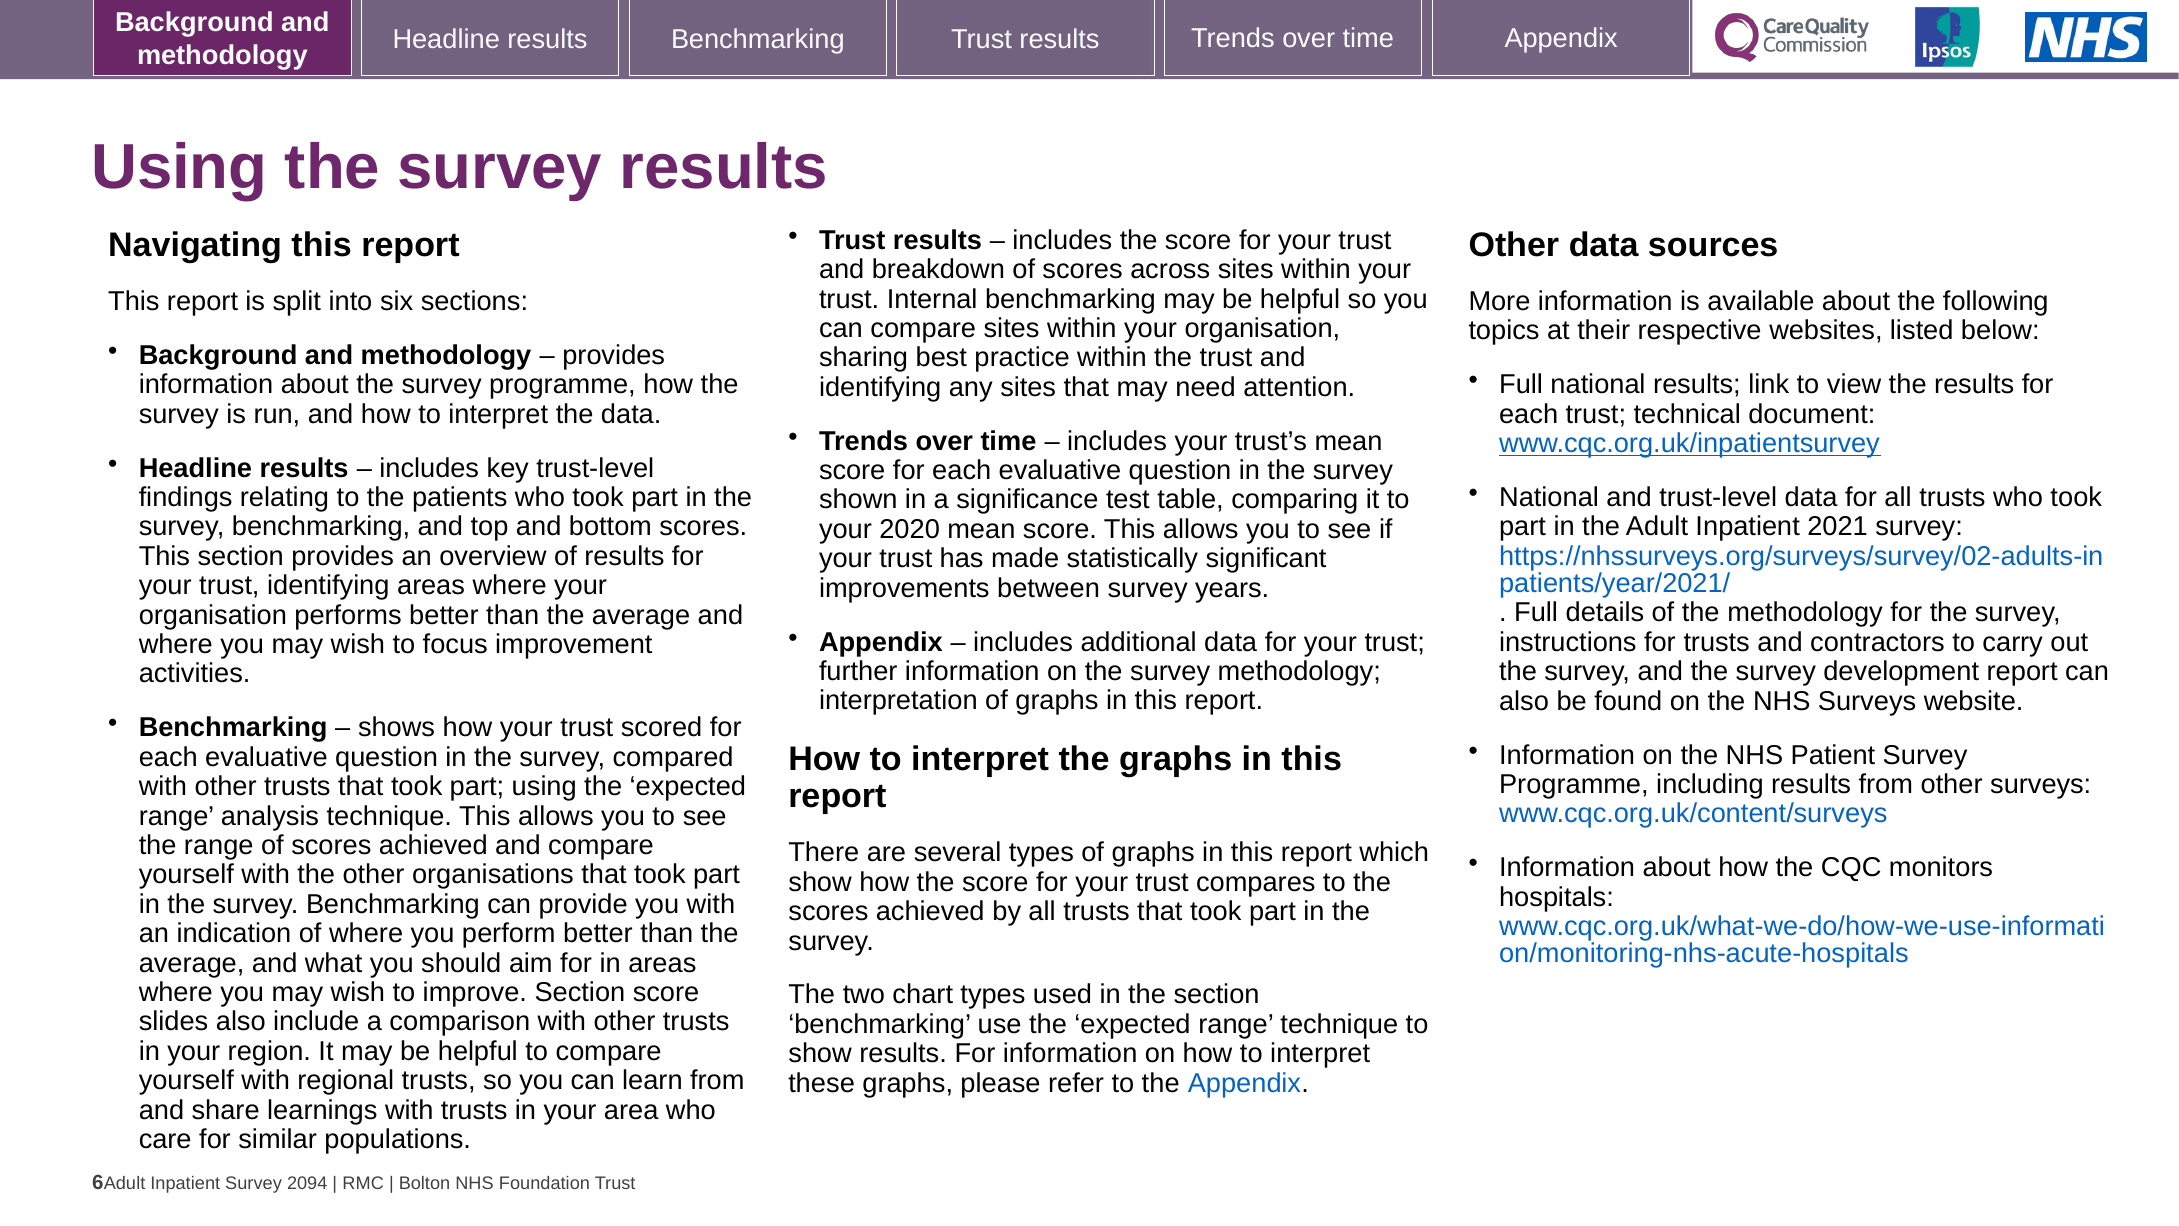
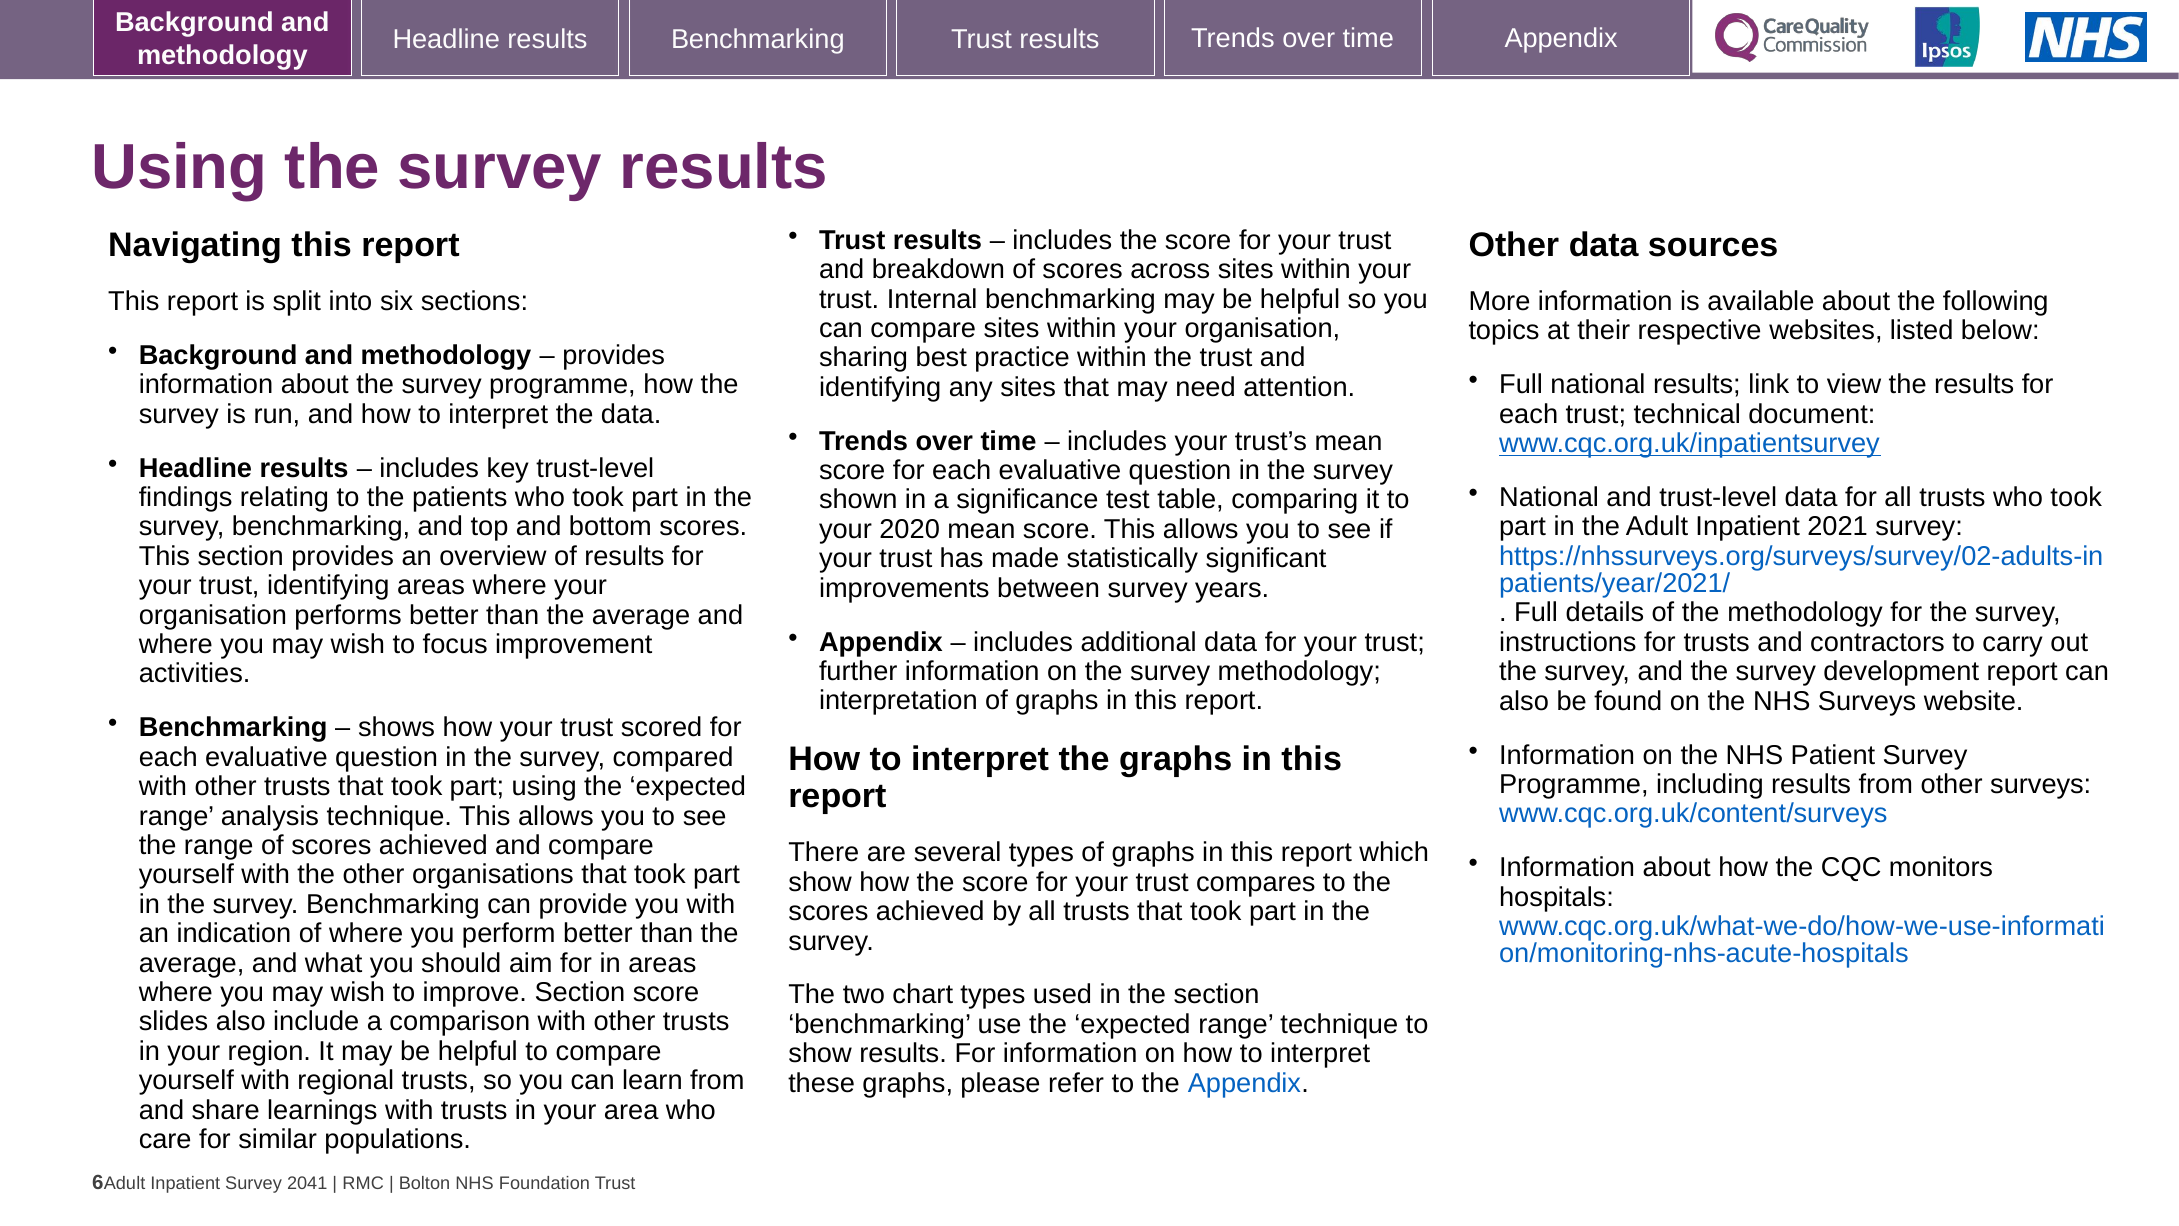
2094: 2094 -> 2041 (307, 1183)
